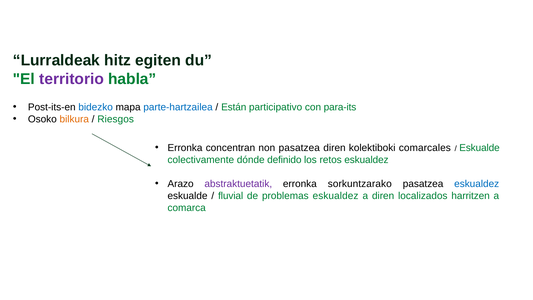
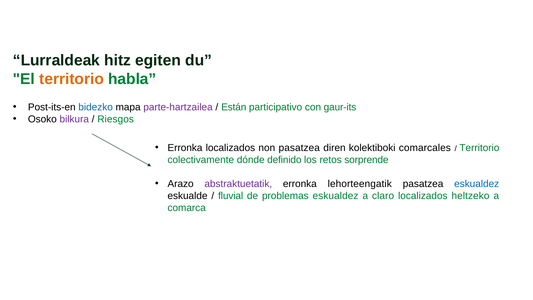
territorio colour: purple -> orange (72, 79)
parte-hartzailea colour: blue -> purple (178, 107)
para-its: para-its -> gaur-its (340, 107)
bilkura colour: orange -> purple (74, 119)
Erronka concentran: concentran -> localizados (230, 148)
Eskualde: Eskualde -> Territorio (479, 148)
retos eskualdez: eskualdez -> sorprende (366, 160)
sorkuntzarako: sorkuntzarako -> lehorteengatik (360, 184)
a diren: diren -> claro (383, 196)
harritzen: harritzen -> heltzeko (470, 196)
